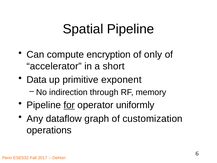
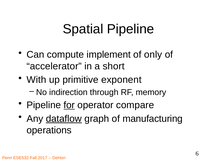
encryption: encryption -> implement (109, 55)
Data: Data -> With (36, 80)
uniformly: uniformly -> compare (135, 105)
dataflow underline: none -> present (64, 118)
customization: customization -> manufacturing (153, 118)
